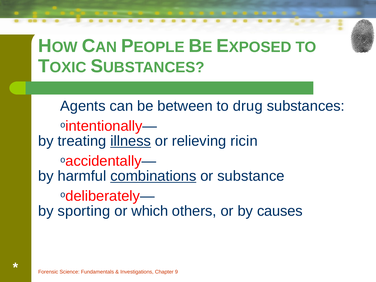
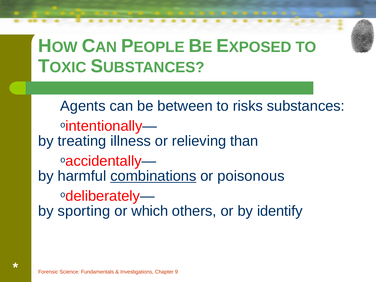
drug: drug -> risks (248, 106)
illness underline: present -> none (131, 141)
ricin: ricin -> than (244, 141)
substance: substance -> poisonous (251, 176)
causes: causes -> identify (280, 211)
